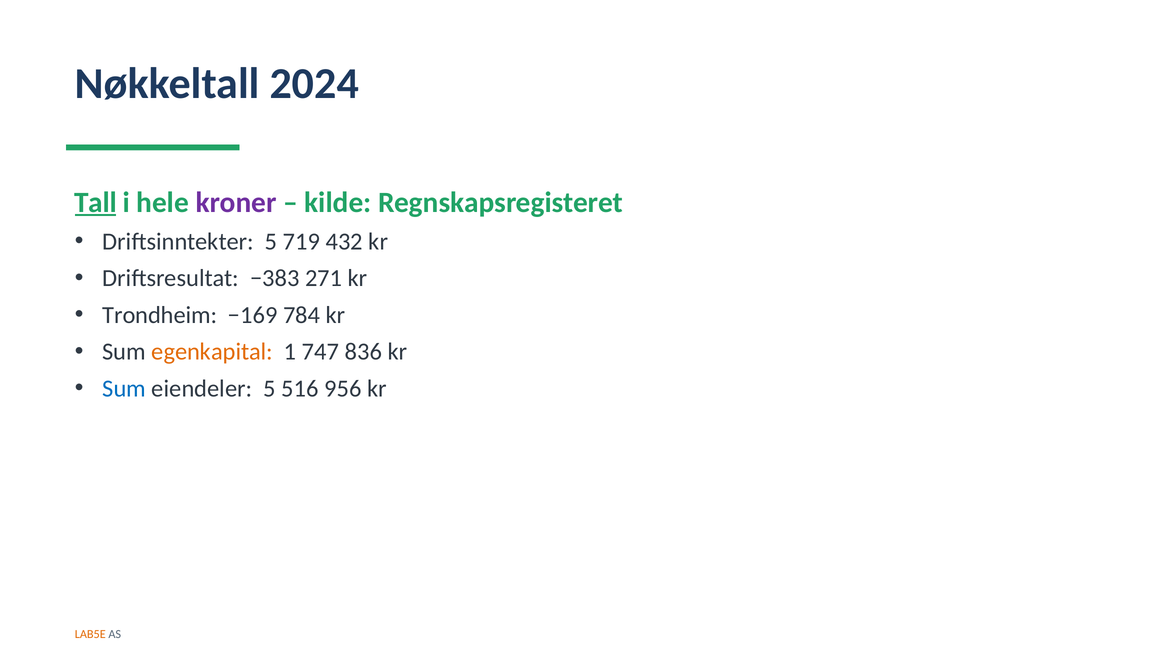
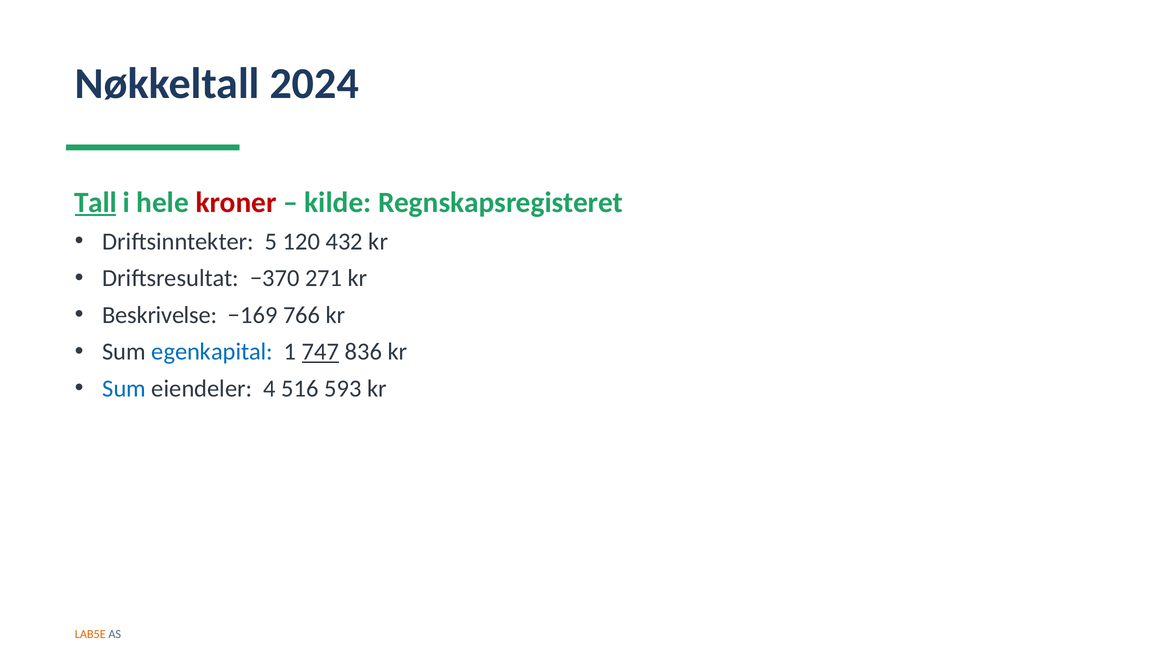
kroner colour: purple -> red (236, 202)
719: 719 -> 120 (301, 242)
−383: −383 -> −370 (275, 278)
Trondheim: Trondheim -> Beskrivelse (160, 315)
784: 784 -> 766 (302, 315)
egenkapital colour: orange -> blue (212, 352)
747 underline: none -> present (320, 352)
eiendeler 5: 5 -> 4 (270, 389)
956: 956 -> 593 (343, 389)
